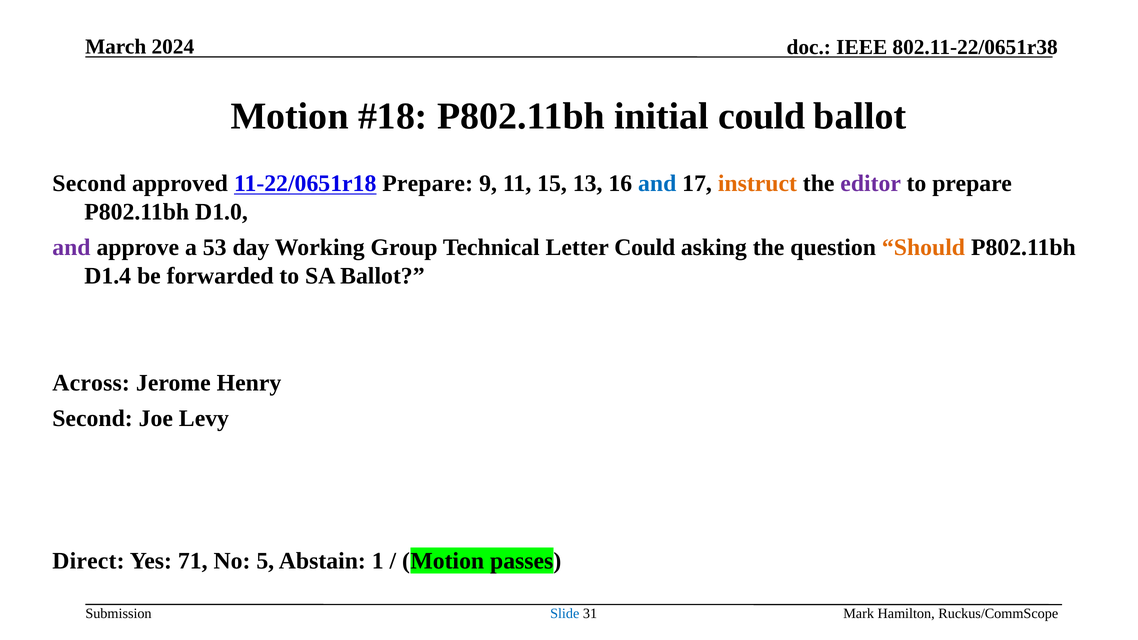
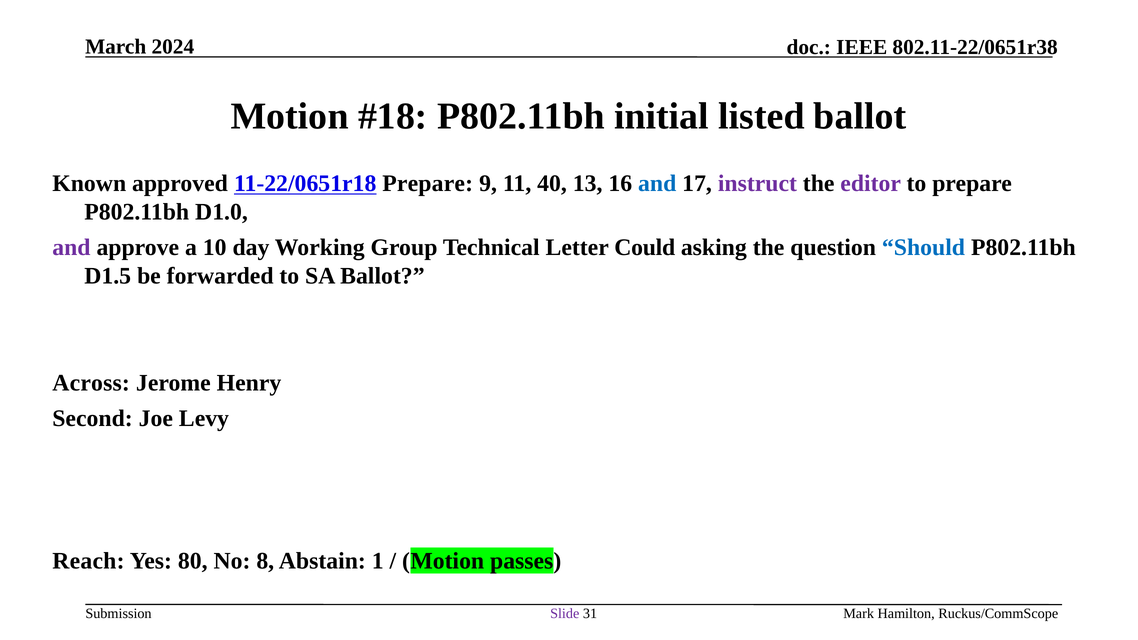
initial could: could -> listed (762, 116)
Second: Second -> Known (89, 184)
15: 15 -> 40 (552, 184)
instruct colour: orange -> purple (757, 184)
53: 53 -> 10 (215, 248)
Should colour: orange -> blue (923, 248)
D1.4: D1.4 -> D1.5 (108, 276)
Direct: Direct -> Reach (88, 561)
71: 71 -> 80 (193, 561)
5: 5 -> 8 (265, 561)
Slide colour: blue -> purple (565, 614)
